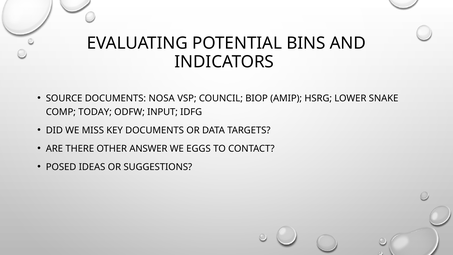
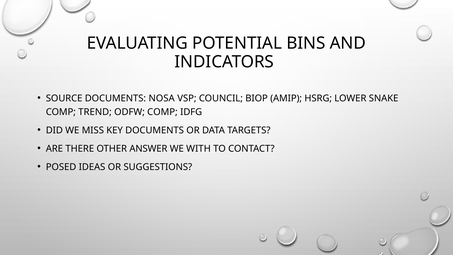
TODAY: TODAY -> TREND (95, 112)
ODFW INPUT: INPUT -> COMP (162, 112)
EGGS: EGGS -> WITH (198, 148)
